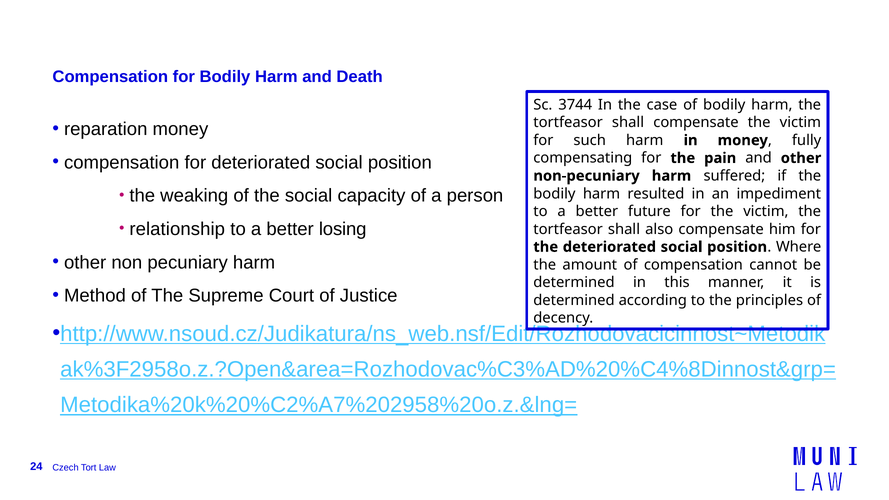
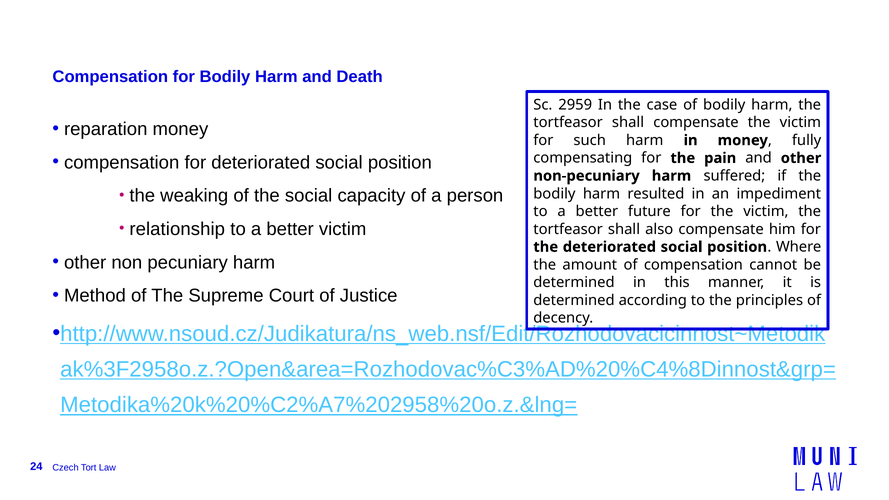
3744: 3744 -> 2959 (575, 105)
better losing: losing -> victim (343, 229)
